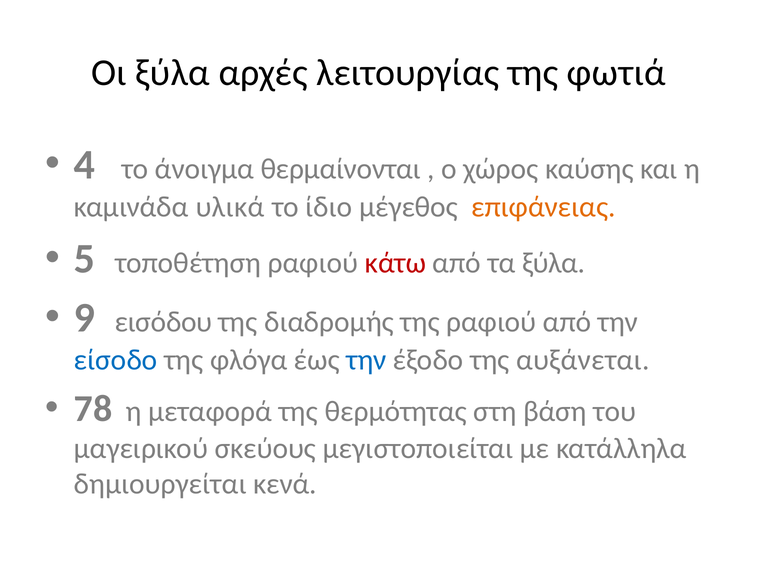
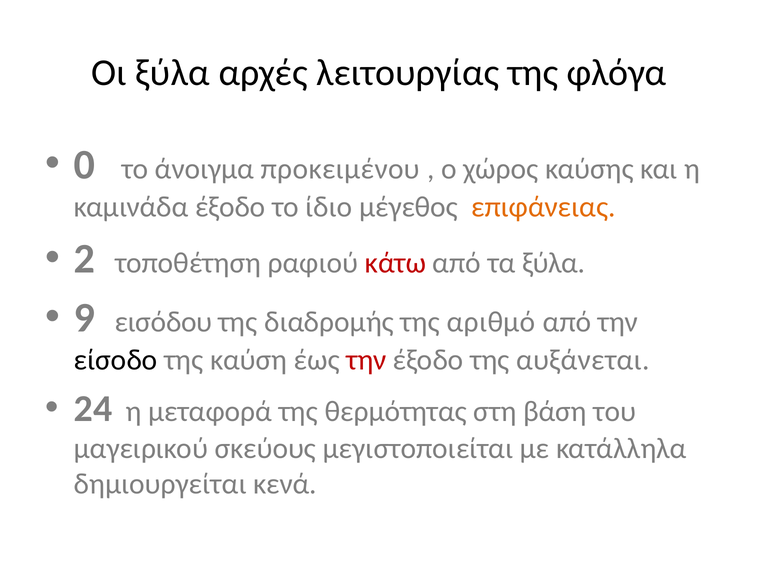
φωτιά: φωτιά -> φλόγα (617, 73)
4: 4 -> 0 (85, 165)
θερμαίνονται: θερμαίνονται -> προκειμένου (340, 169)
καμινάδα υλικά: υλικά -> έξοδο (230, 207)
5: 5 -> 2 (85, 259)
της ραφιού: ραφιού -> αριθμό (491, 322)
είσοδο colour: blue -> black (116, 360)
φλόγα: φλόγα -> καύση (249, 360)
την colour: blue -> red (366, 360)
78: 78 -> 24 (93, 408)
